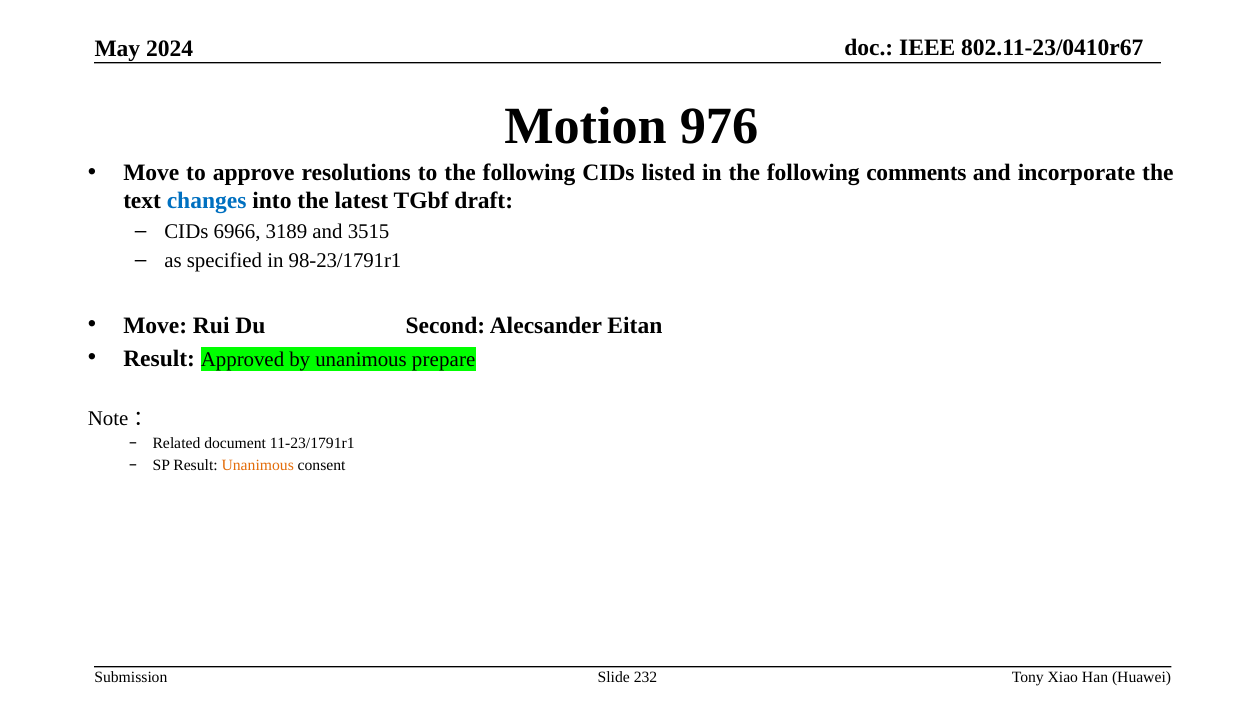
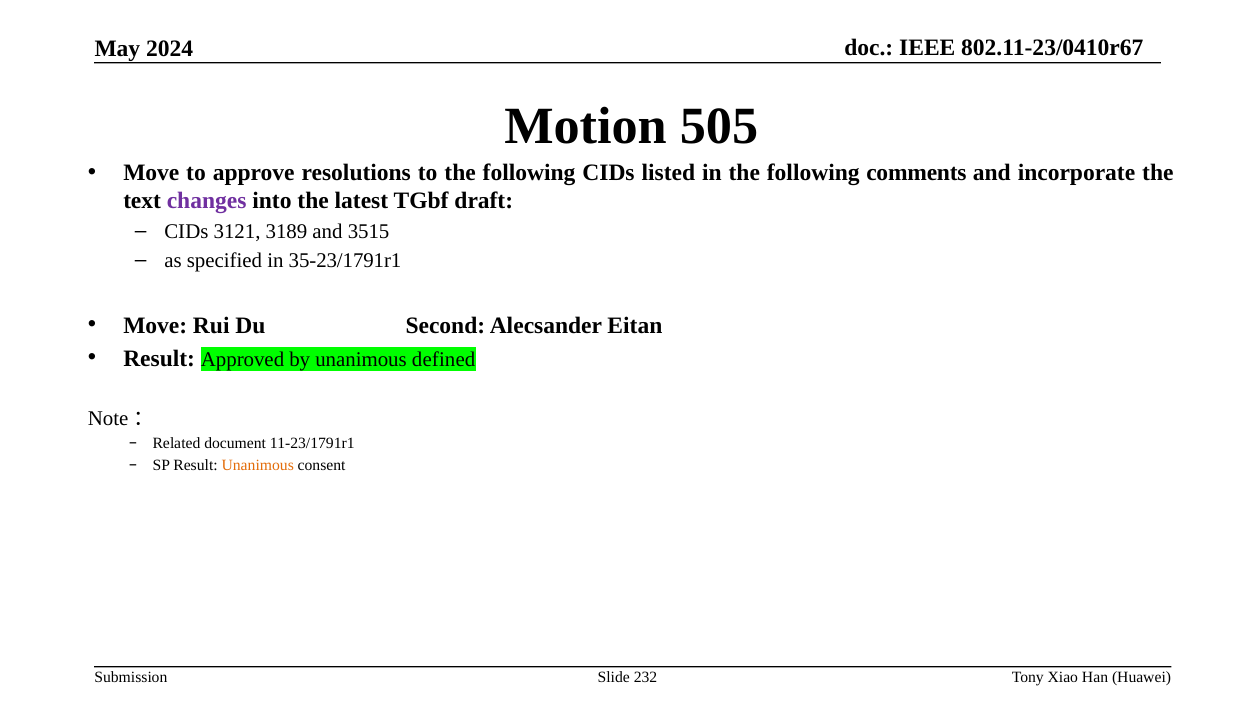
976: 976 -> 505 (719, 126)
changes colour: blue -> purple (207, 201)
6966: 6966 -> 3121 (237, 232)
98-23/1791r1: 98-23/1791r1 -> 35-23/1791r1 (345, 261)
prepare: prepare -> defined (444, 359)
